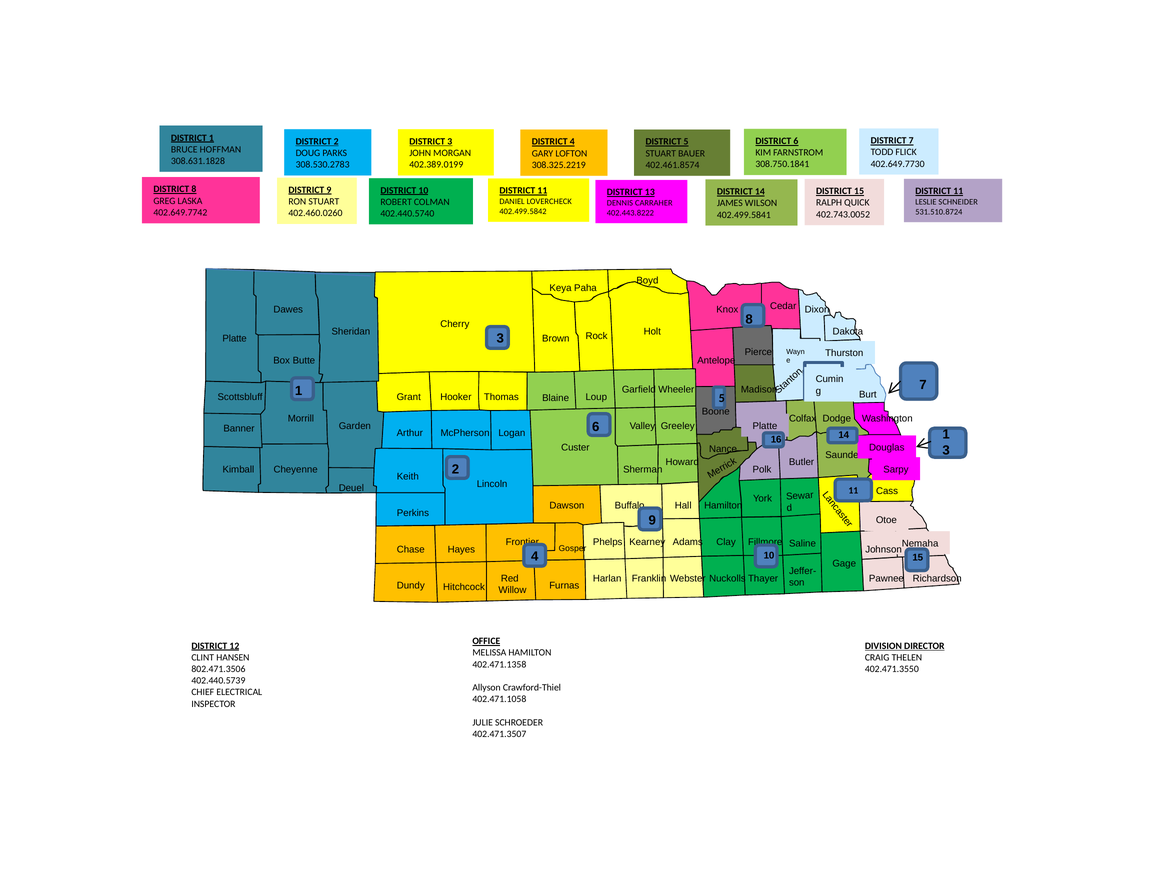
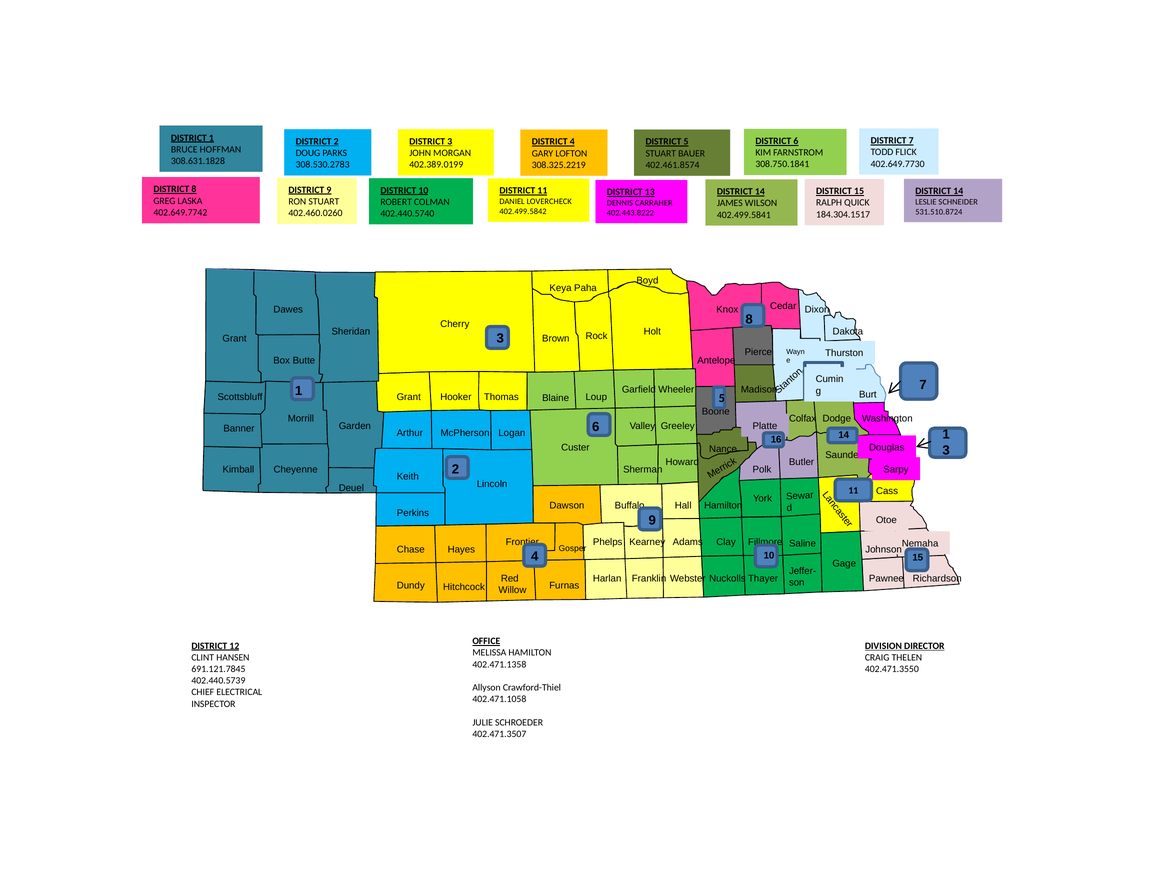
11: 11 -> 14 (958, 191)
402.743.0052: 402.743.0052 -> 184.304.1517 (843, 214)
Platte: Platte -> Grant (235, 339)
802.471.3506: 802.471.3506 -> 691.121.7845 (218, 669)
